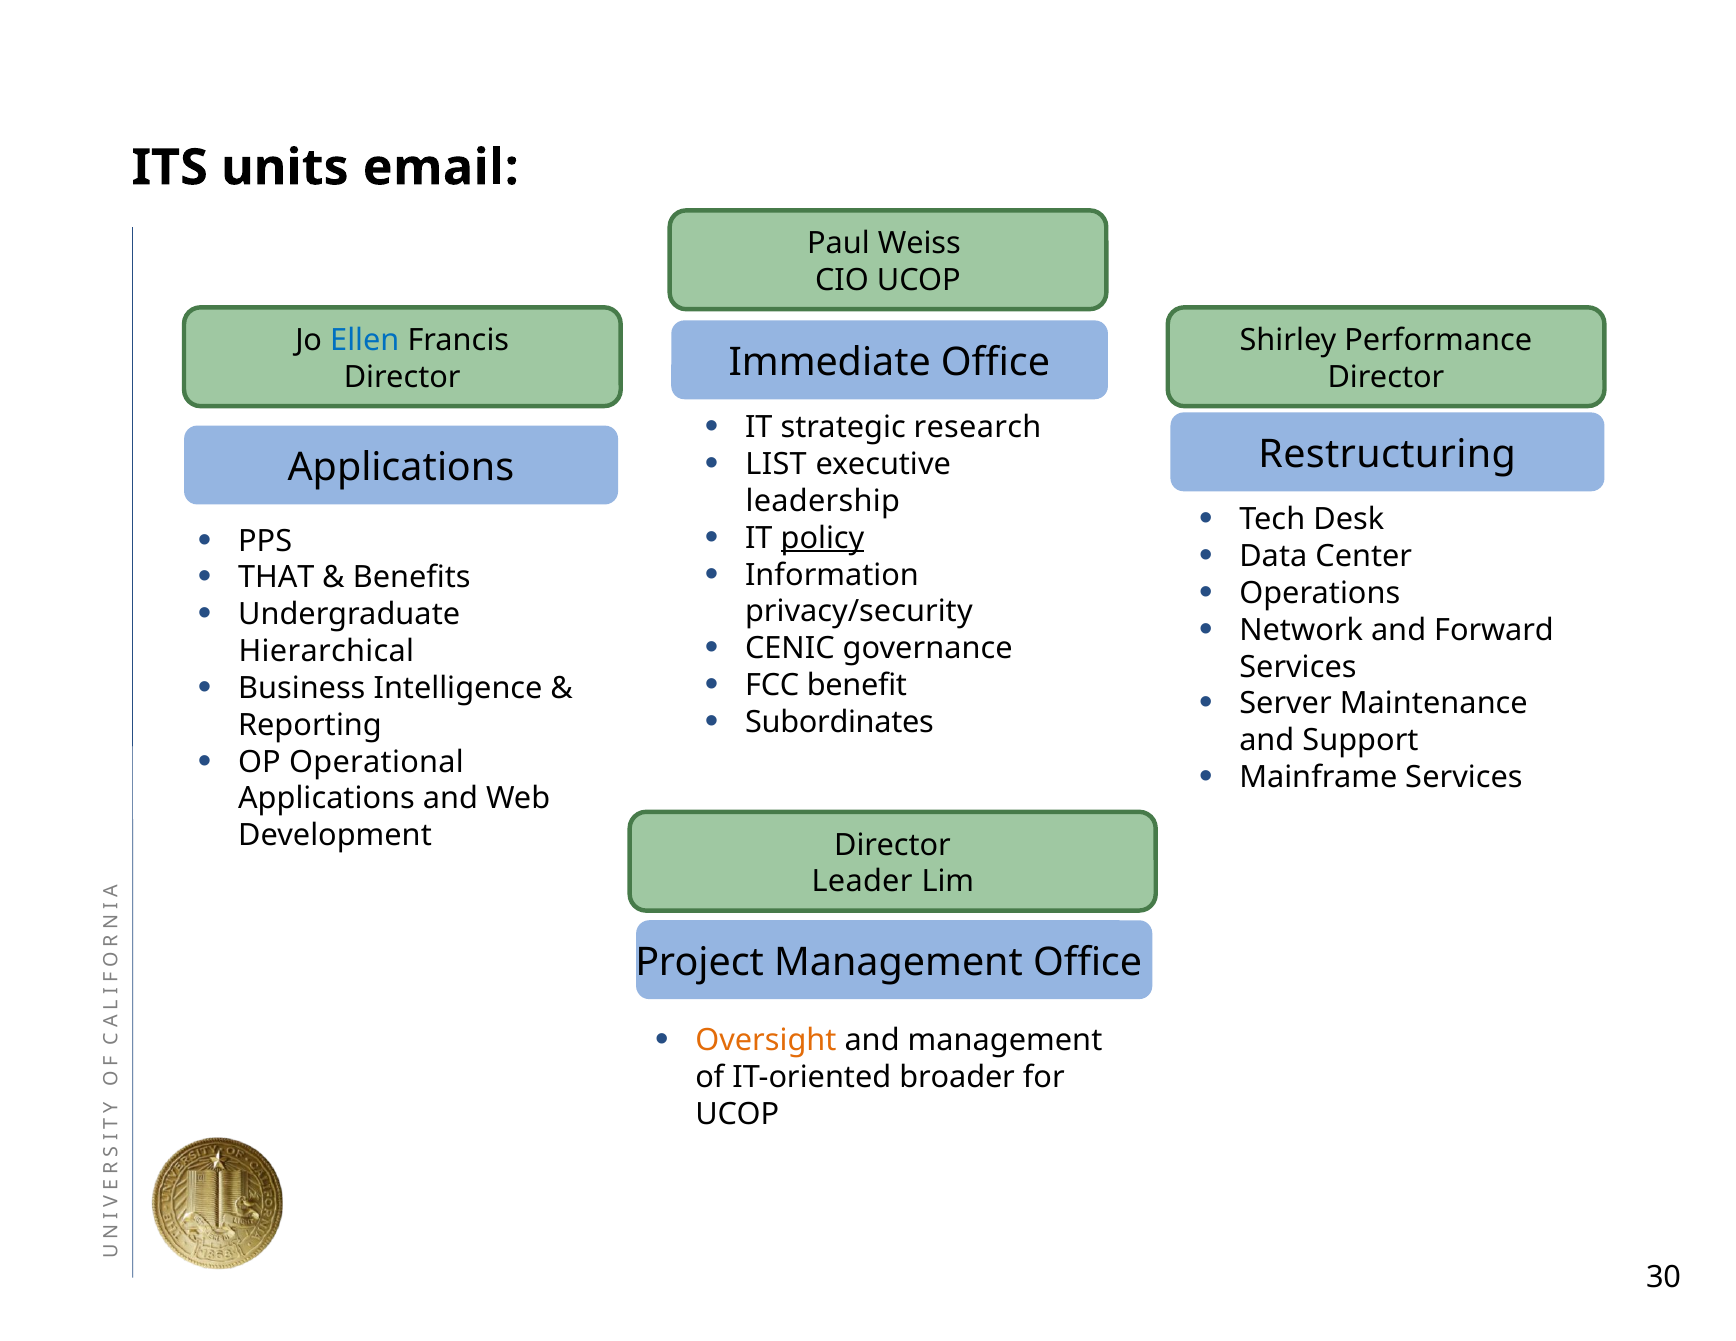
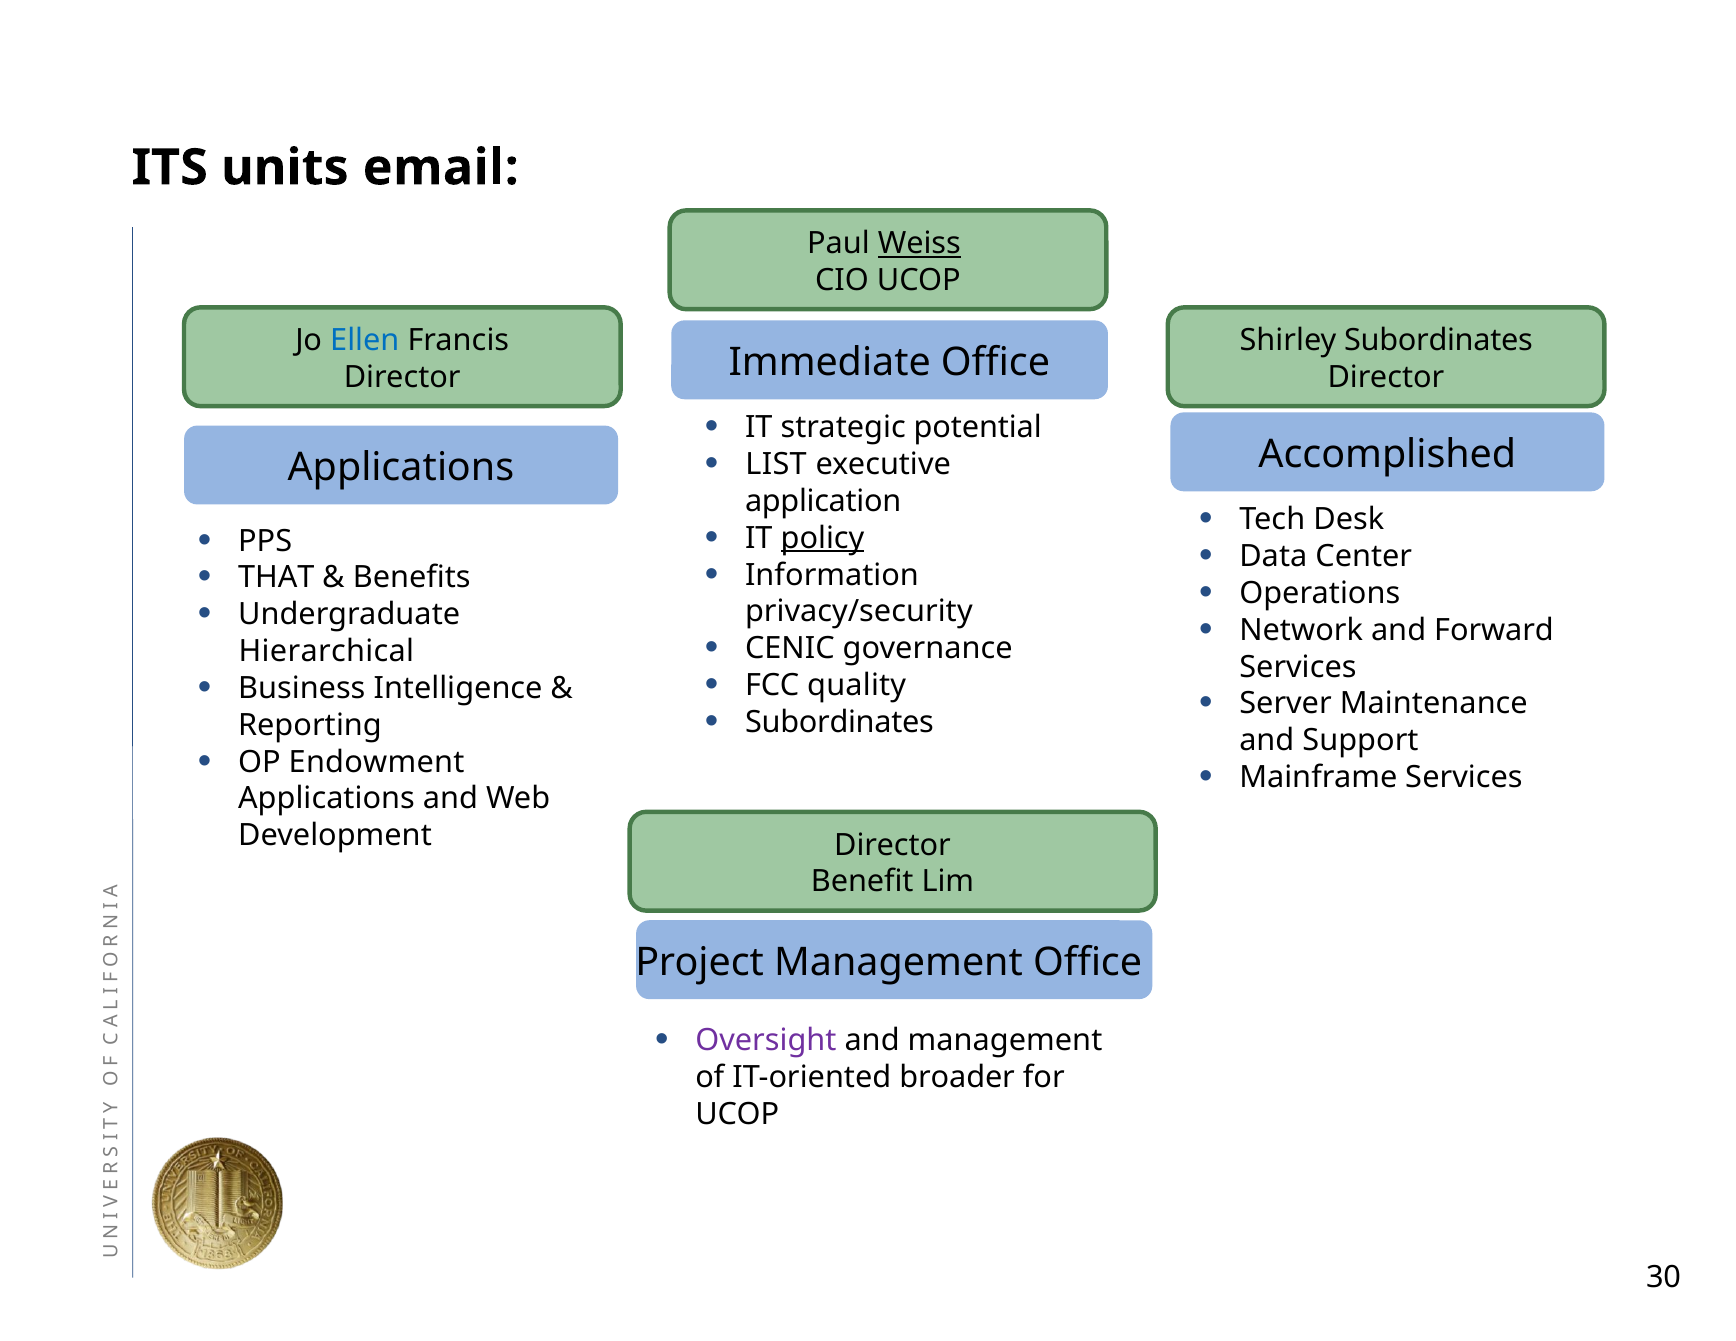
Weiss underline: none -> present (919, 244)
Shirley Performance: Performance -> Subordinates (1438, 341)
research: research -> potential (978, 428)
Restructuring: Restructuring -> Accomplished (1387, 455)
leadership: leadership -> application (823, 501)
benefit: benefit -> quality (857, 686)
Operational: Operational -> Endowment (377, 762)
Leader: Leader -> Benefit (862, 882)
Oversight colour: orange -> purple (766, 1041)
